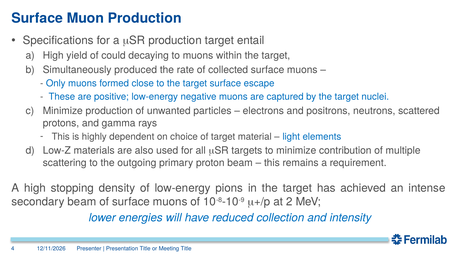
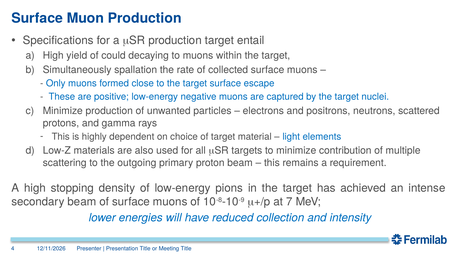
produced: produced -> spallation (136, 70)
2: 2 -> 7 (289, 202)
